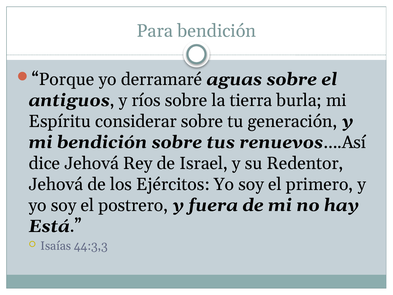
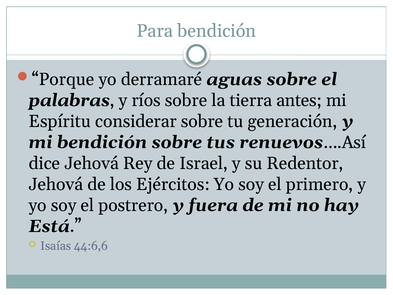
antiguos: antiguos -> palabras (69, 100)
burla: burla -> antes (299, 100)
44:3,3: 44:3,3 -> 44:6,6 (91, 246)
